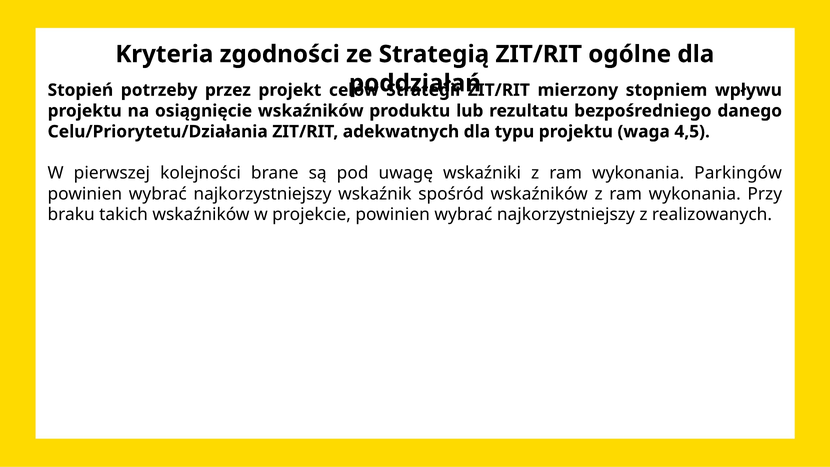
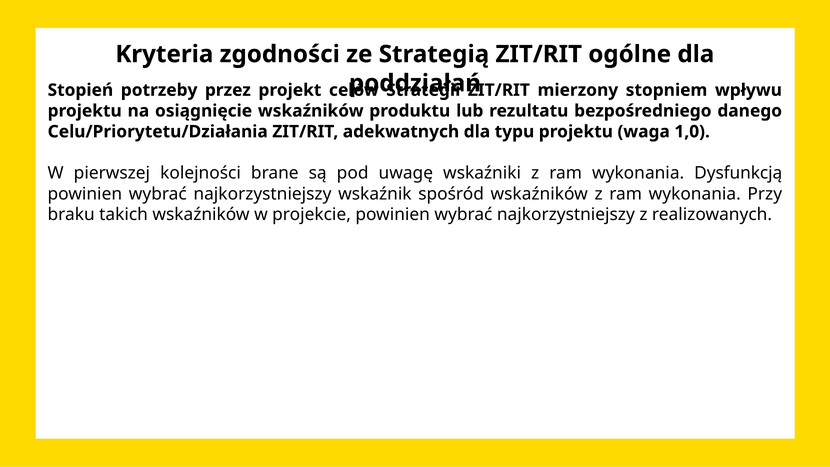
4,5: 4,5 -> 1,0 (692, 132)
Parkingów: Parkingów -> Dysfunkcją (738, 173)
